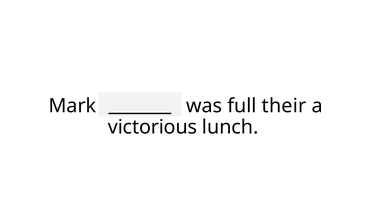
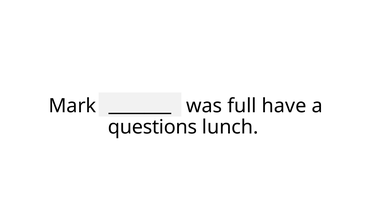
their: their -> have (284, 106)
victorious: victorious -> questions (152, 127)
